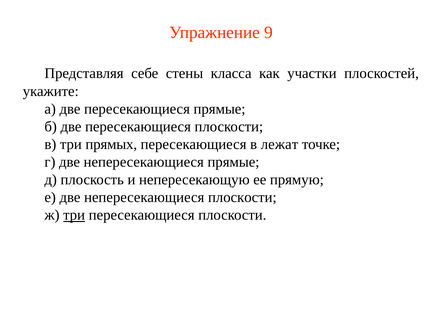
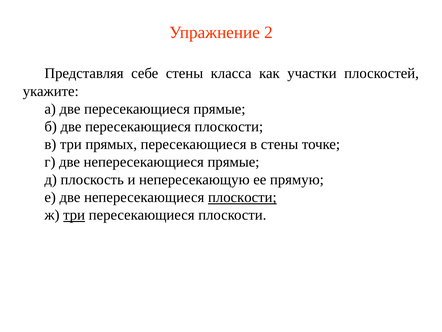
9: 9 -> 2 (268, 32)
в лежат: лежат -> стены (280, 144)
плоскости underline: none -> present (242, 197)
